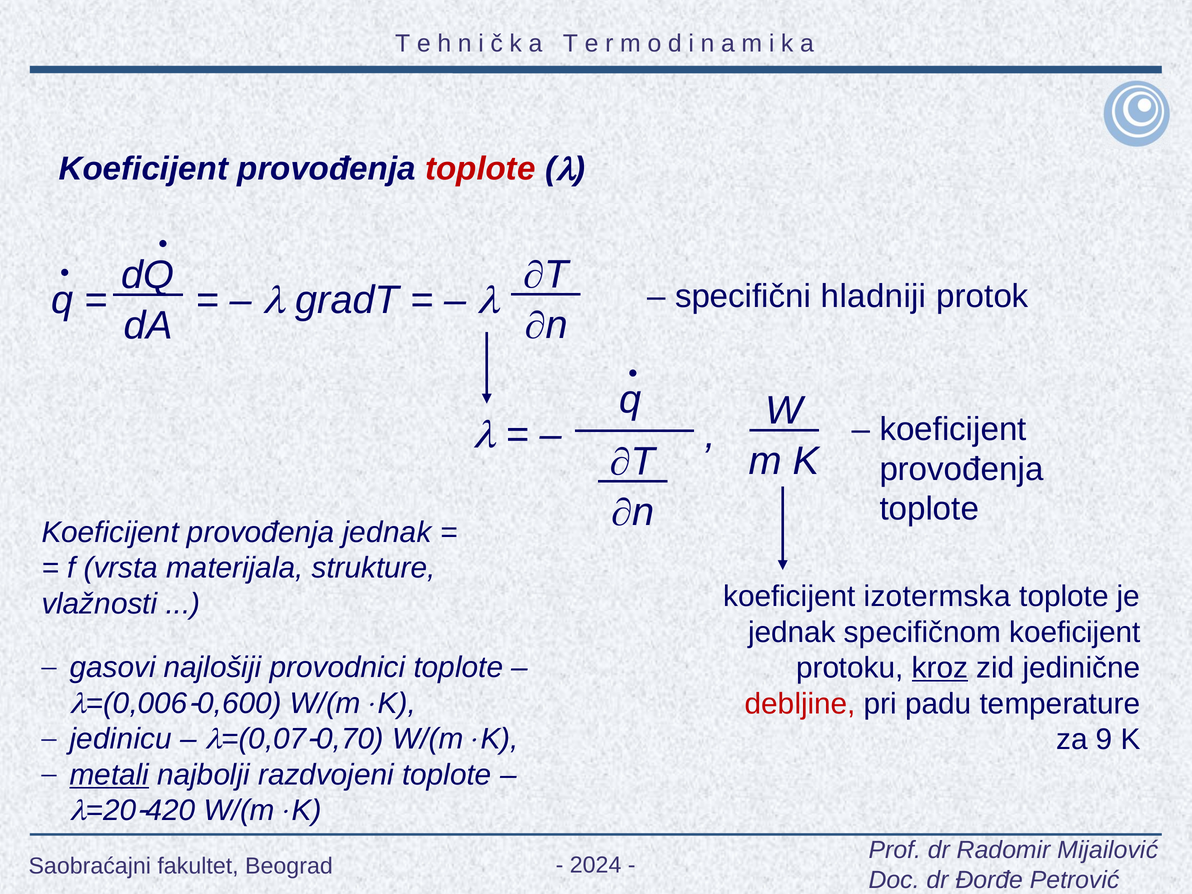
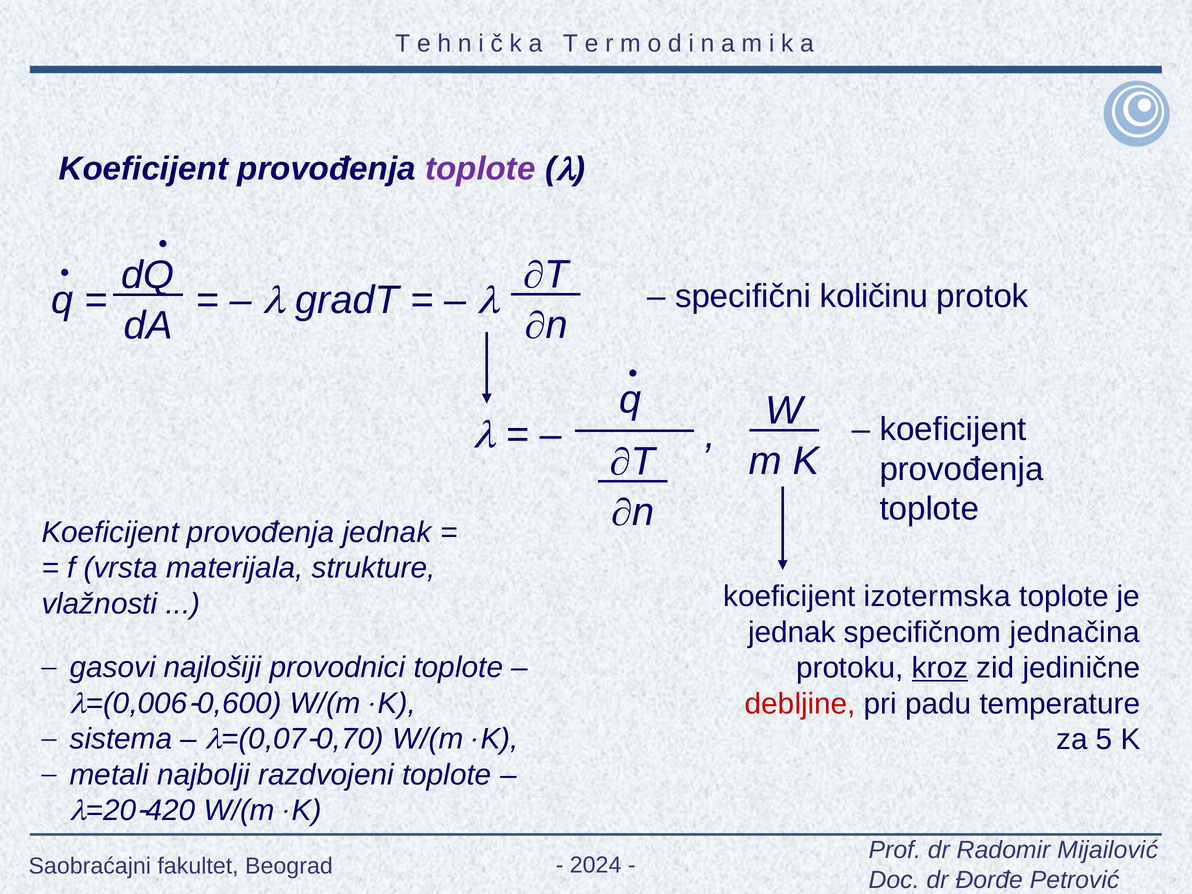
toplote colour: red -> purple (480, 169)
hladniji: hladniji -> količinu (874, 296)
specifičnom koeficijent: koeficijent -> jednačina (1075, 632)
jedinicu: jedinicu -> sistema (121, 739)
9: 9 -> 5 (1104, 739)
metali underline: present -> none (109, 775)
